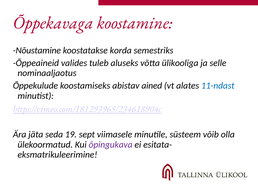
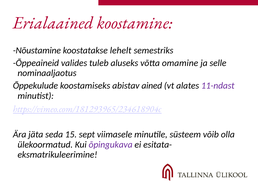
Õppekavaga: Õppekavaga -> Erialaained (53, 23)
korda: korda -> lehelt (121, 50)
ülikooliga: ülikooliga -> omamine (180, 63)
11-ndast colour: blue -> purple (218, 85)
19: 19 -> 15 (71, 134)
